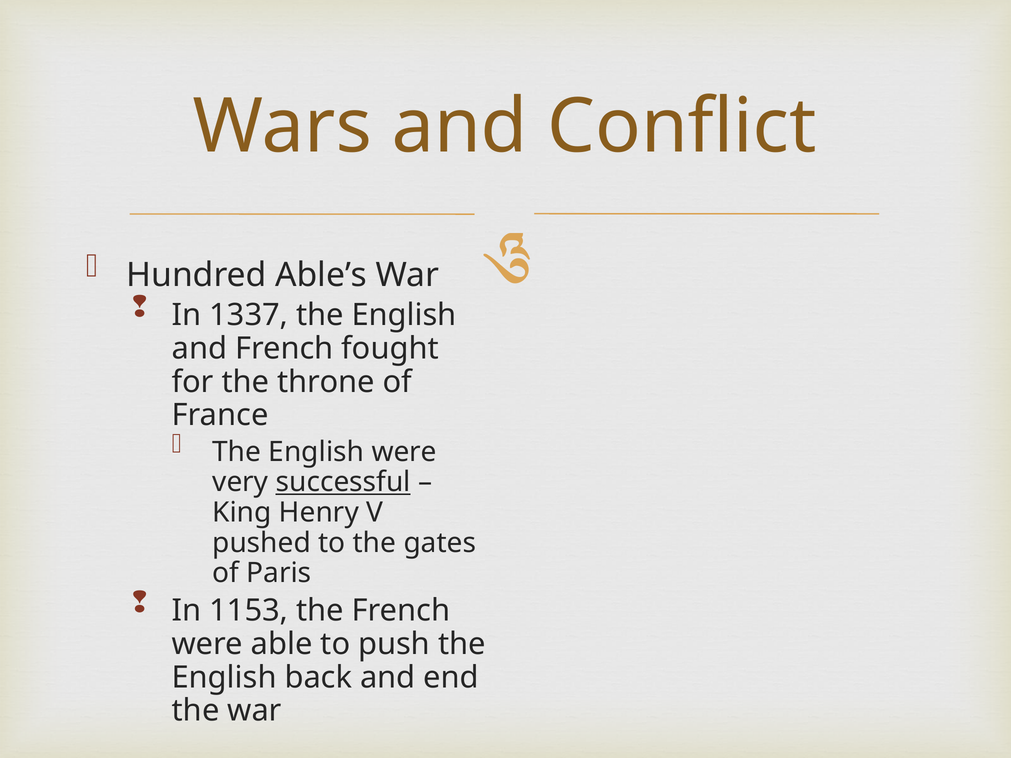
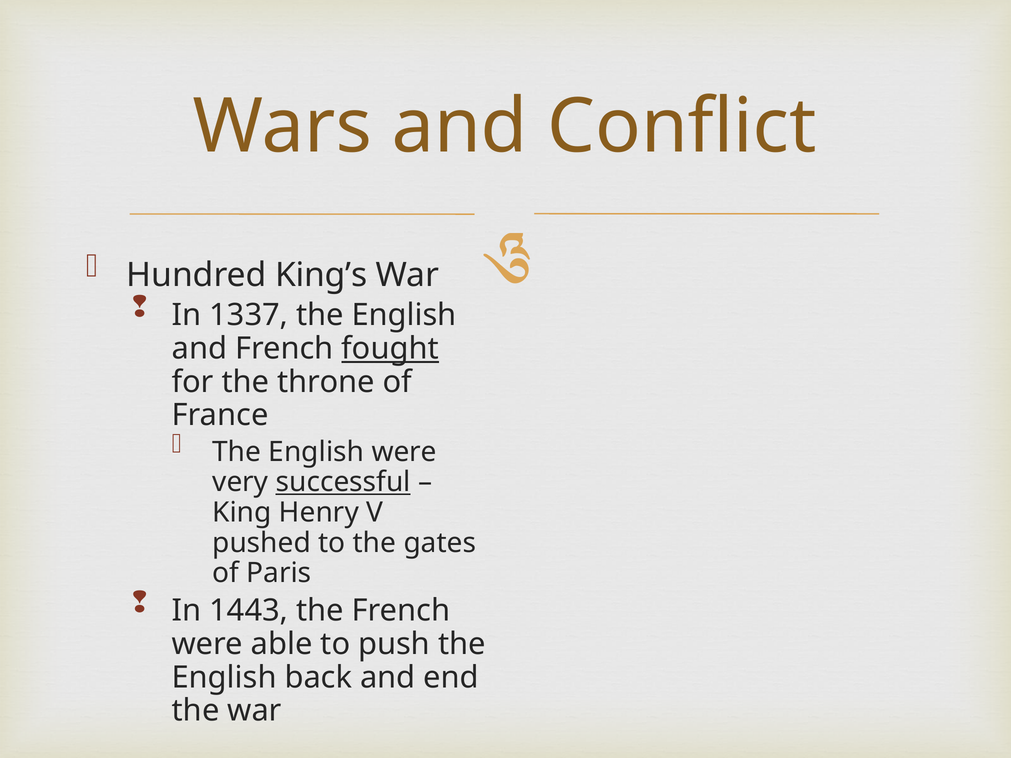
Able’s: Able’s -> King’s (321, 275)
fought underline: none -> present (390, 349)
1153: 1153 -> 1443 (249, 611)
